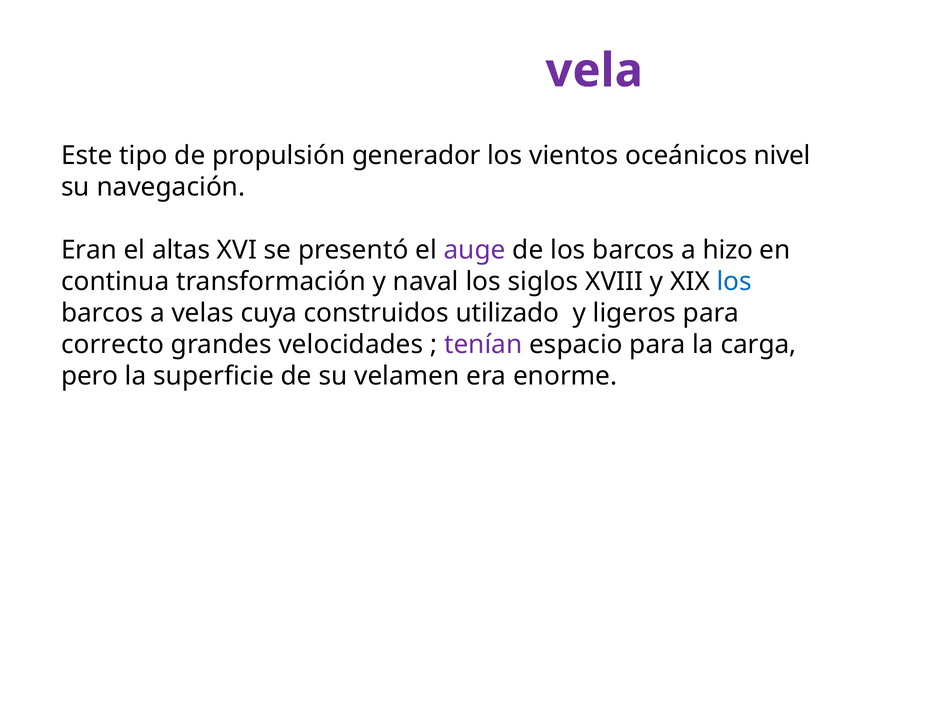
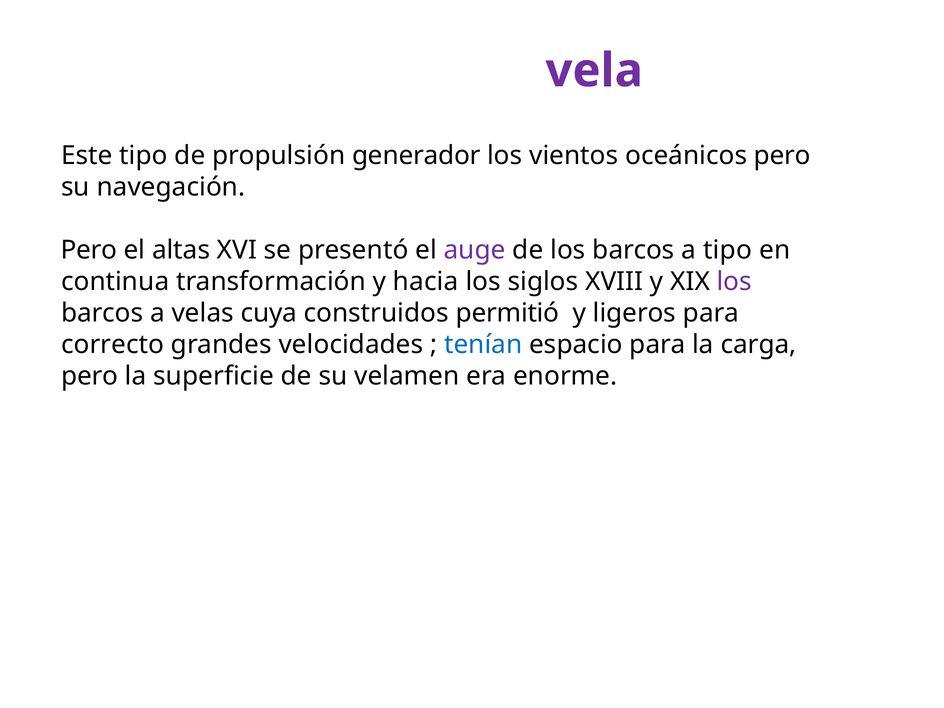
oceánicos nivel: nivel -> pero (782, 155)
Eran: Eran -> Pero (89, 250)
a hizo: hizo -> tipo (728, 250)
naval: naval -> hacia (426, 281)
los colour: blue -> purple (734, 281)
utilizado: utilizado -> permitió (507, 313)
tenían colour: purple -> blue (483, 345)
